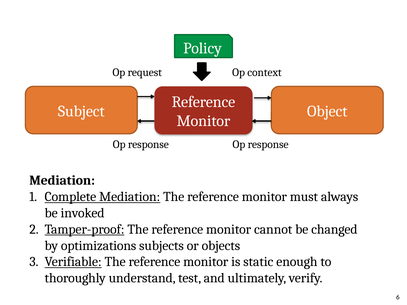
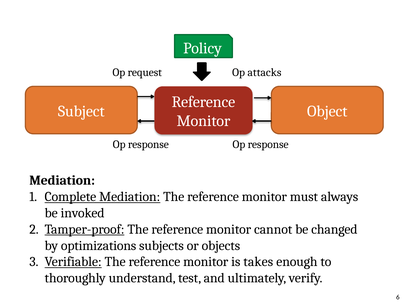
context: context -> attacks (264, 72)
static: static -> takes (258, 262)
